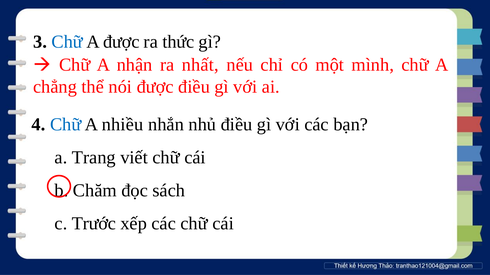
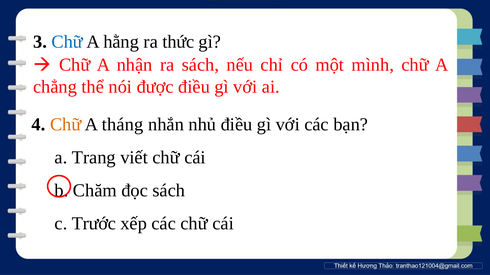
A được: được -> hằng (121, 42)
ra nhất: nhất -> sách (200, 65)
Chữ colour: blue -> orange (66, 125)
nhiều: nhiều -> tháng (123, 125)
